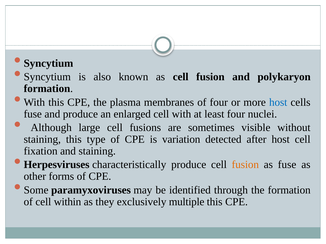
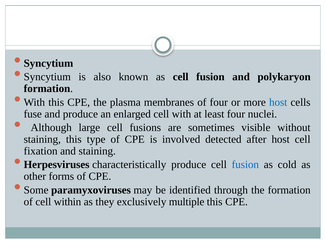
variation: variation -> involved (181, 140)
fusion colour: orange -> blue (245, 165)
as fuse: fuse -> cold (287, 165)
